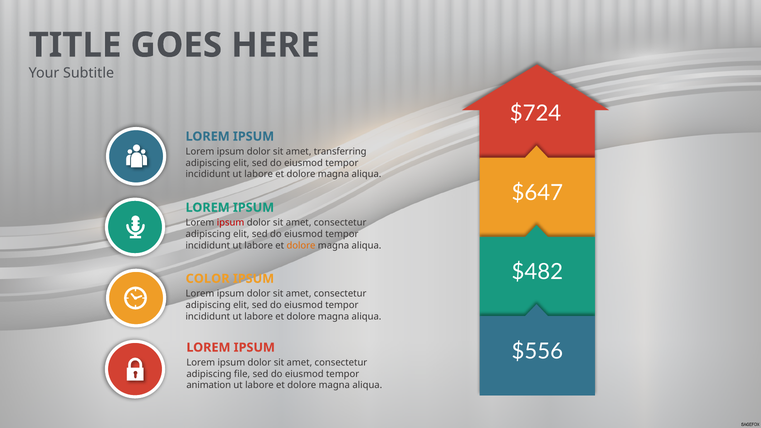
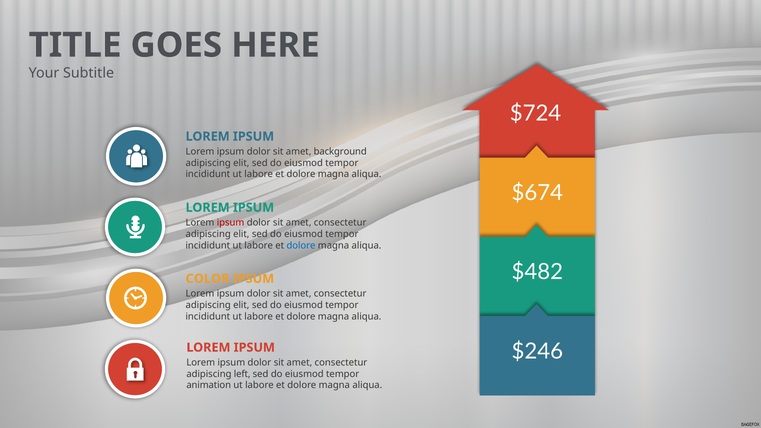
transferring: transferring -> background (340, 152)
$647: $647 -> $674 (537, 193)
dolore colour: orange -> blue (301, 245)
$556: $556 -> $246 (537, 351)
file: file -> left (242, 374)
